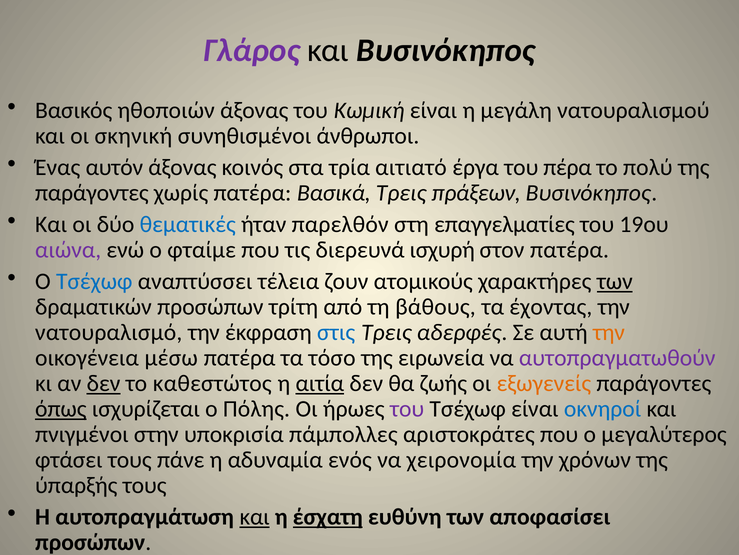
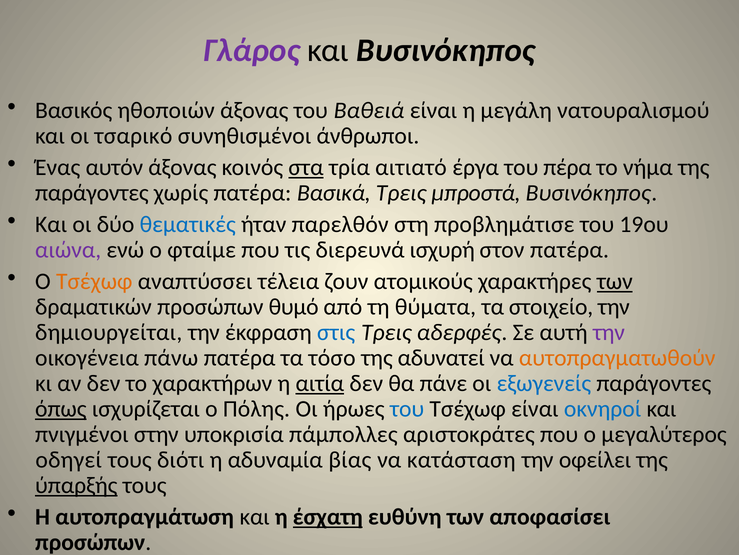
Κωμική: Κωμική -> Βαθειά (369, 110)
σκηνική: σκηνική -> τσαρικό (133, 136)
στα underline: none -> present (306, 167)
πολύ: πολύ -> νήμα (648, 167)
πράξεων: πράξεων -> μπροστά (476, 193)
επαγγελματίες: επαγγελματίες -> προβλημάτισε (504, 224)
Τσέχωφ colour: blue -> orange (94, 281)
τρίτη: τρίτη -> θυμό (294, 307)
βάθους: βάθους -> θύματα (435, 307)
έχοντας: έχοντας -> στοιχείο (551, 307)
νατουραλισμό: νατουραλισμό -> δημιουργείται (109, 332)
την colour: orange -> purple (609, 332)
μέσω: μέσω -> πάνω (171, 357)
ειρωνεία: ειρωνεία -> αδυνατεί (441, 357)
αυτοπραγματωθούν colour: purple -> orange (617, 357)
δεν underline: present -> none (104, 383)
καθεστώτος: καθεστώτος -> χαρακτήρων (212, 383)
ζωής: ζωής -> πάνε (443, 383)
εξωγενείς colour: orange -> blue (544, 383)
του colour: purple -> blue (407, 408)
φτάσει: φτάσει -> οδηγεί (69, 459)
πάνε: πάνε -> διότι (181, 459)
ενός: ενός -> βίας (350, 459)
χειρονομία: χειρονομία -> κατάσταση (461, 459)
χρόνων: χρόνων -> οφείλει (595, 459)
ύπαρξής underline: none -> present (76, 485)
και underline: present -> none (255, 516)
